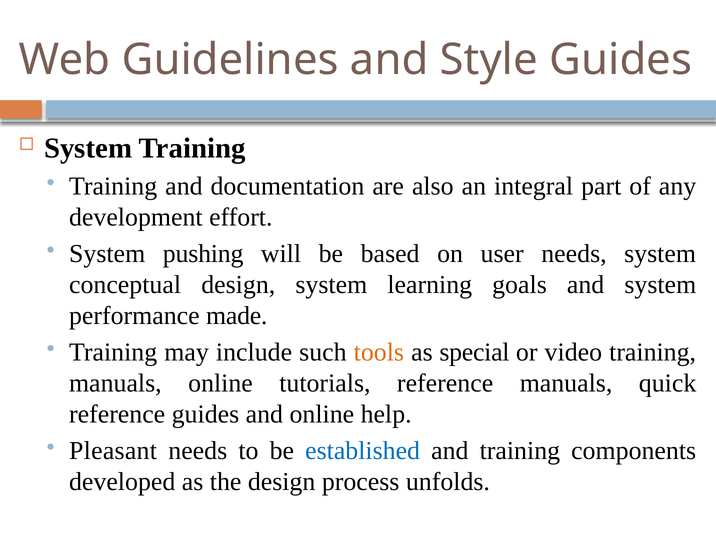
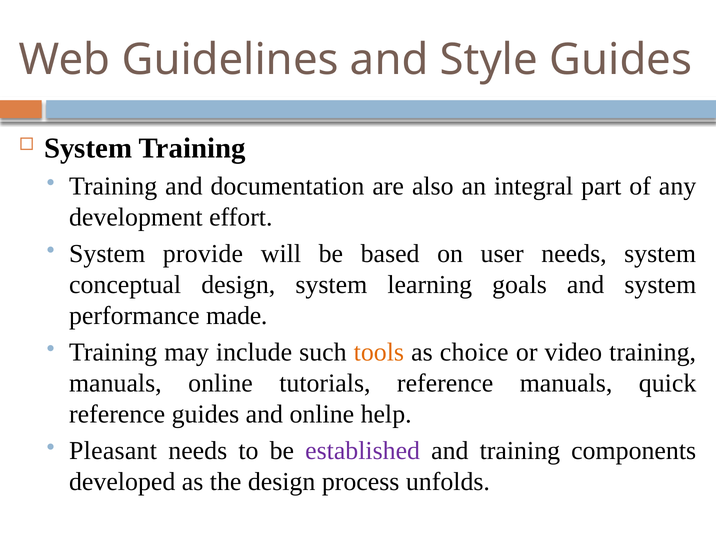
pushing: pushing -> provide (203, 254)
special: special -> choice (474, 352)
established colour: blue -> purple (363, 451)
